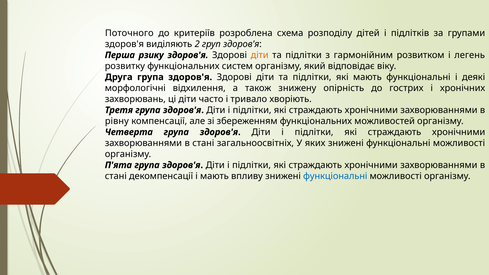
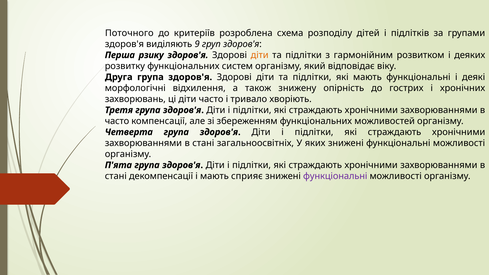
2: 2 -> 9 (197, 44)
легень: легень -> деяких (470, 55)
рівну: рівну -> часто (117, 121)
впливу: впливу -> сприяє (247, 176)
функціональні colour: blue -> purple (335, 176)
